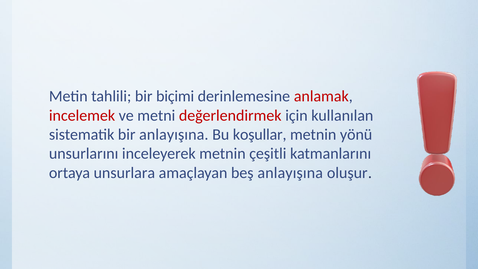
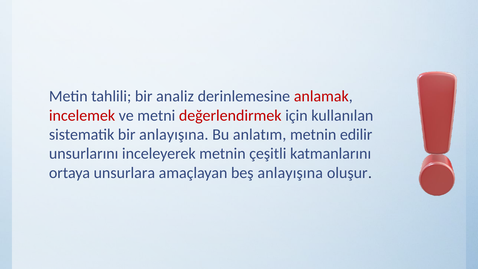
biçimi: biçimi -> analiz (175, 96)
koşullar: koşullar -> anlatım (260, 135)
yönü: yönü -> edilir (356, 135)
